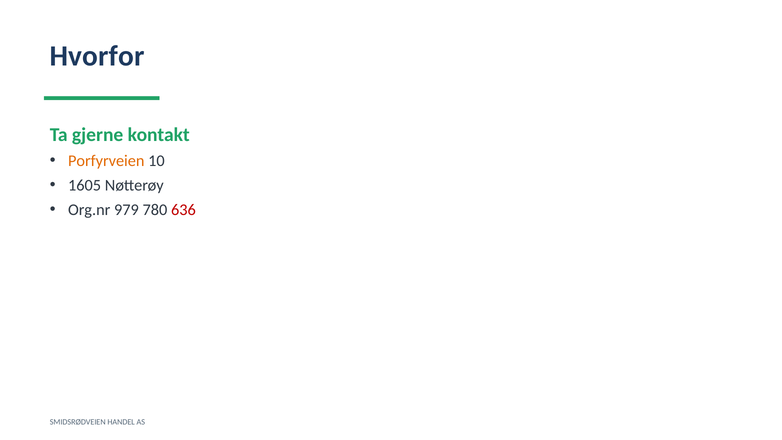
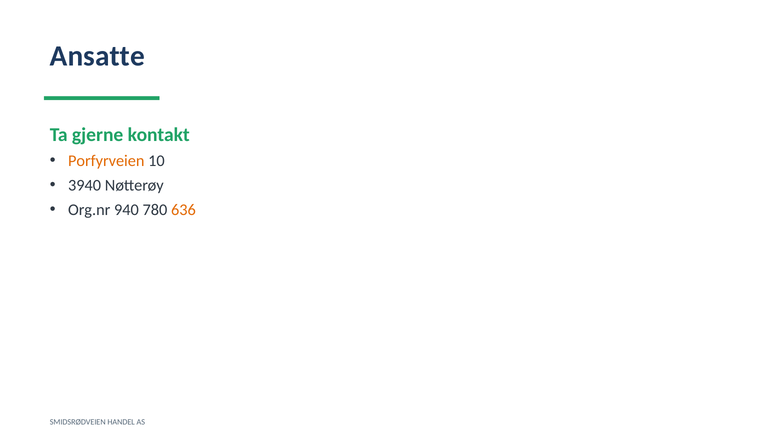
Hvorfor: Hvorfor -> Ansatte (97, 56)
1605: 1605 -> 3940 (85, 185)
979: 979 -> 940 (126, 210)
636 colour: red -> orange (183, 210)
